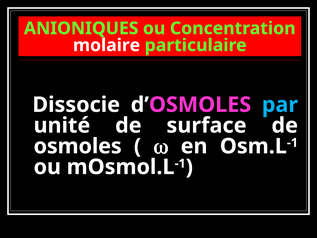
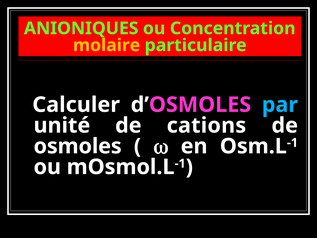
molaire colour: white -> yellow (107, 45)
Dissocie: Dissocie -> Calculer (76, 105)
surface: surface -> cations (206, 125)
